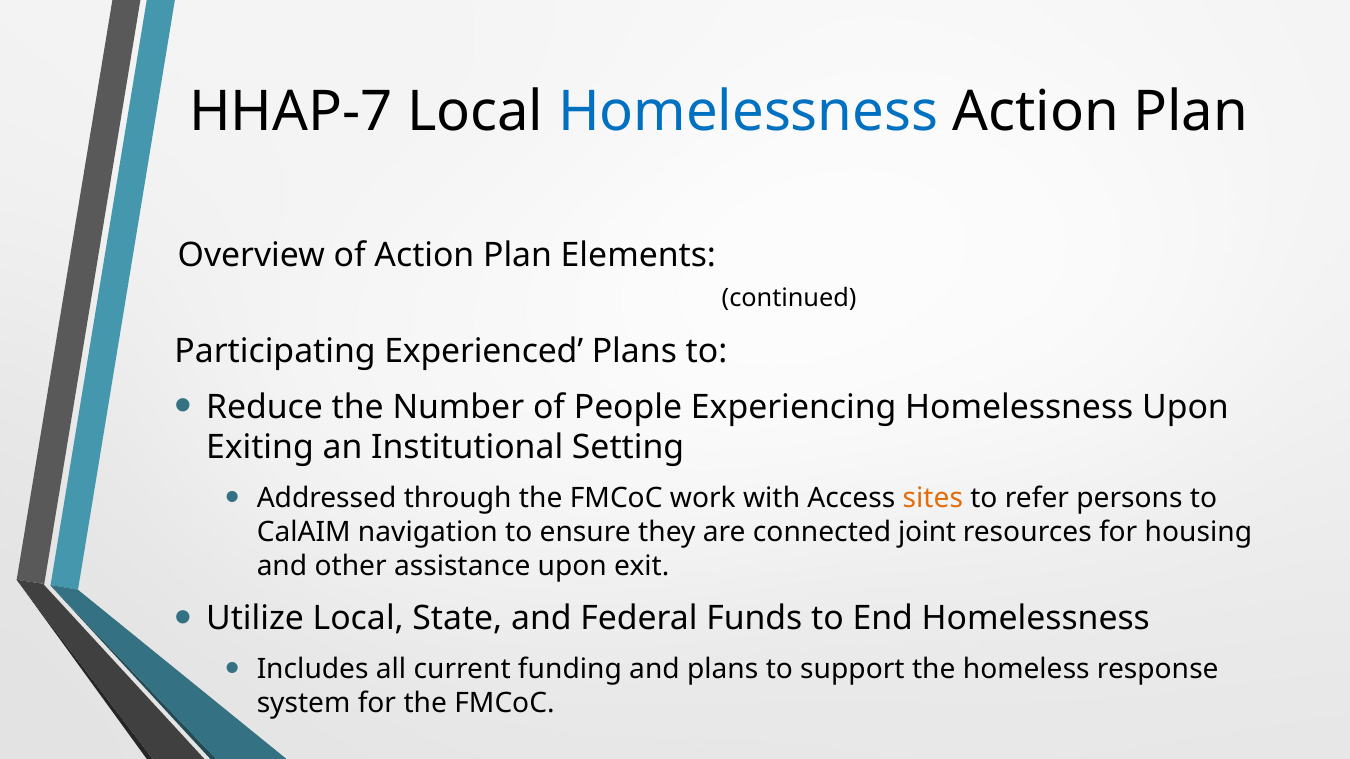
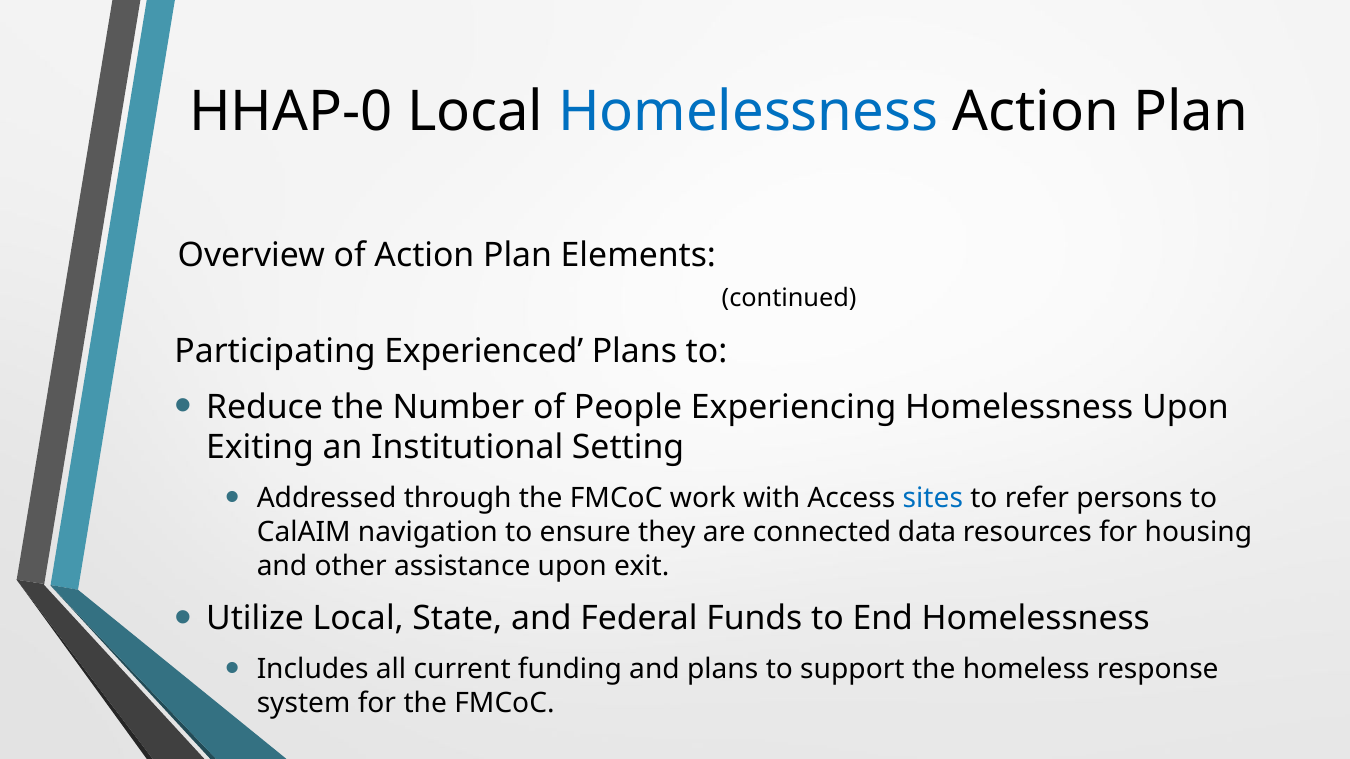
HHAP-7: HHAP-7 -> HHAP-0 (291, 112)
sites colour: orange -> blue (933, 498)
joint: joint -> data (927, 532)
